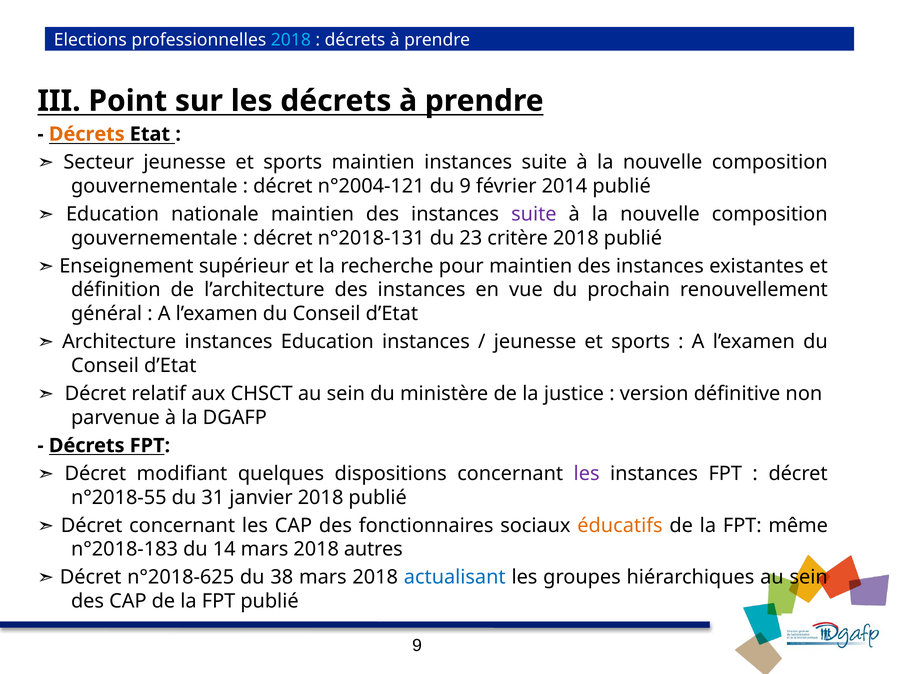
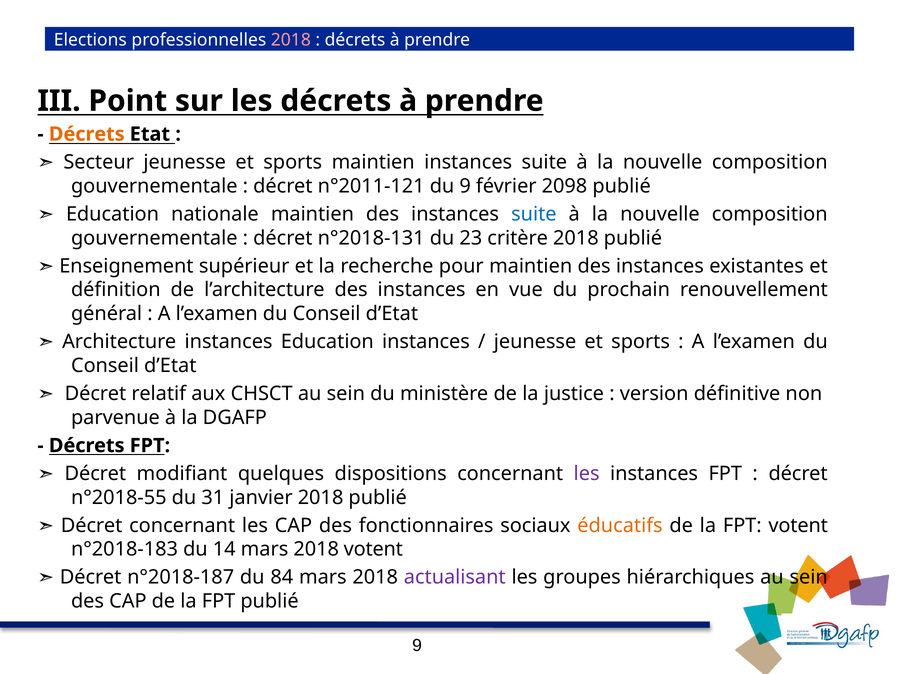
2018 colour: light blue -> pink (291, 40)
n°2004-121: n°2004-121 -> n°2011-121 (371, 186)
2014: 2014 -> 2098 (564, 186)
suite colour: purple -> blue (534, 214)
FPT même: même -> votent (798, 526)
2018 autres: autres -> votent (373, 550)
n°2018-625: n°2018-625 -> n°2018-187 (181, 578)
38: 38 -> 84 (282, 578)
actualisant colour: blue -> purple (455, 578)
